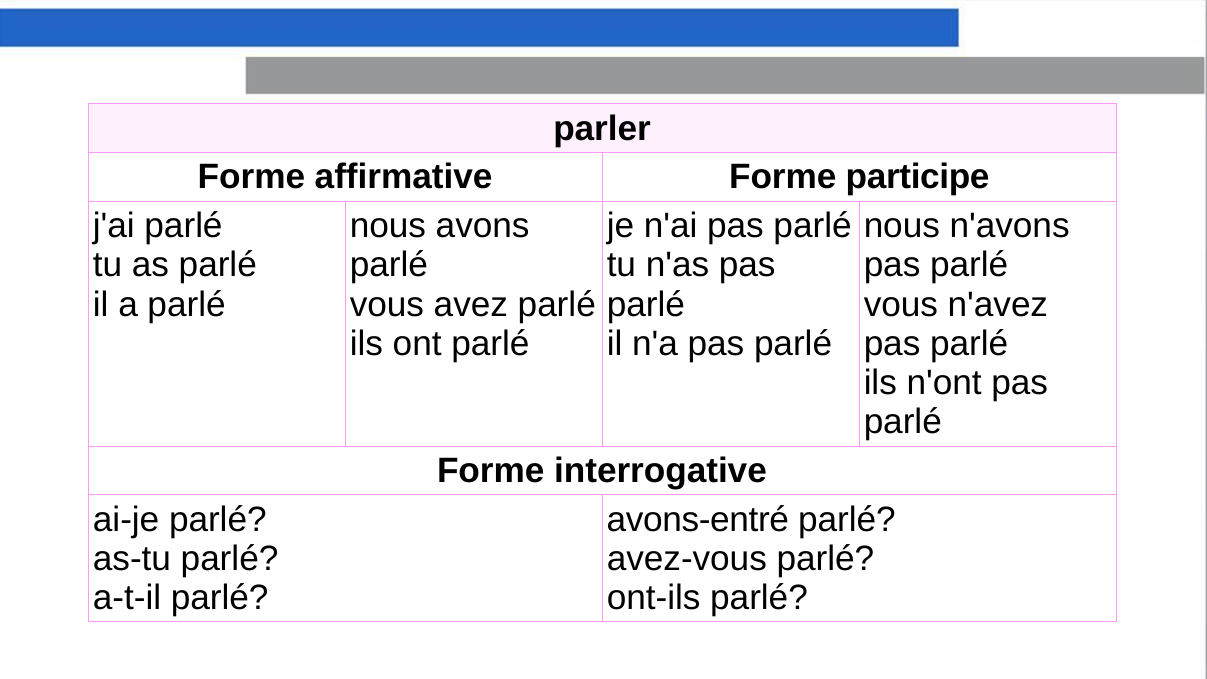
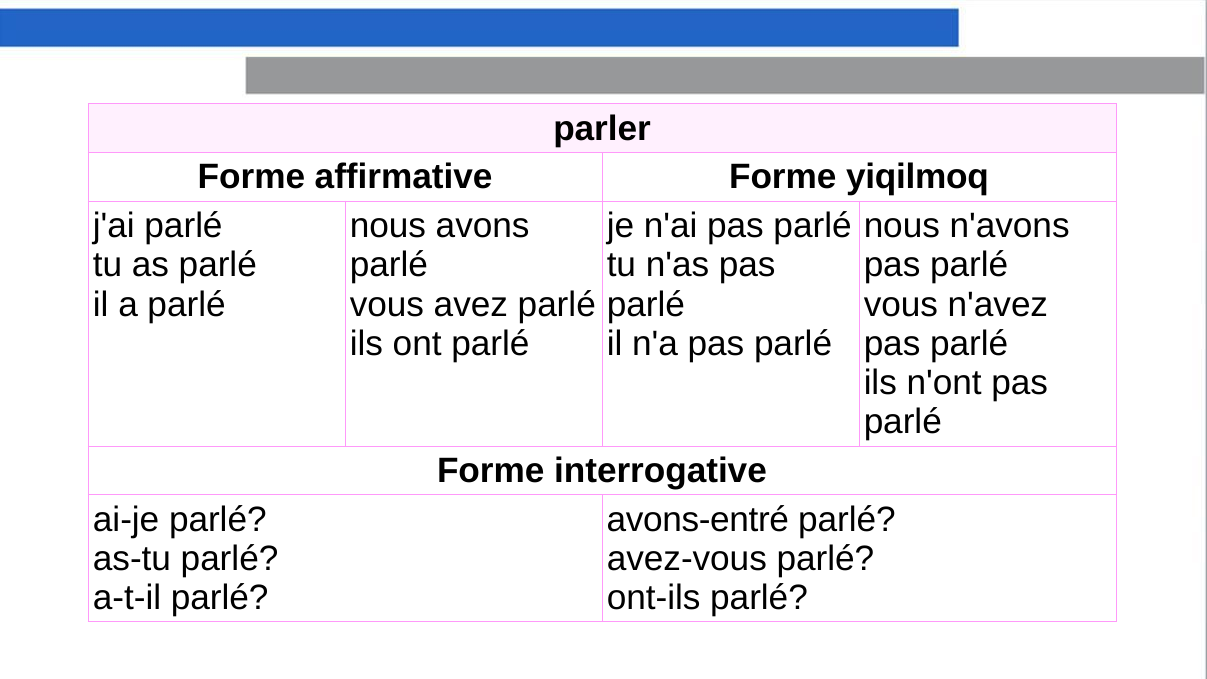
participe: participe -> yiqilmoq (918, 177)
